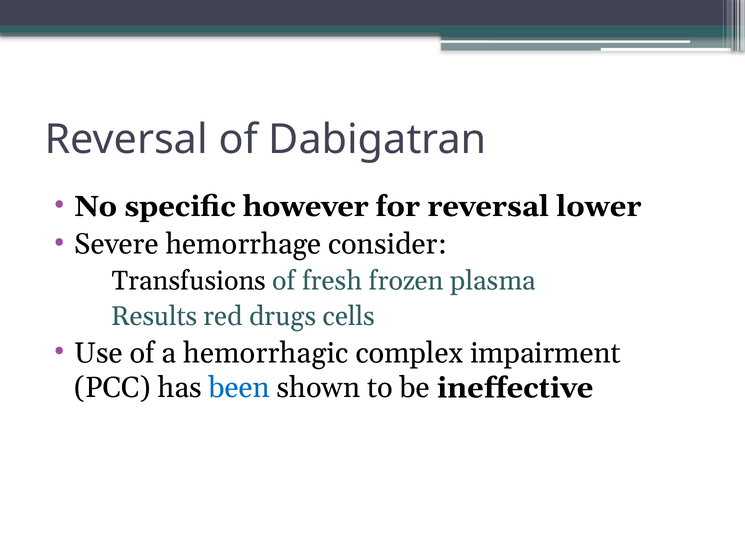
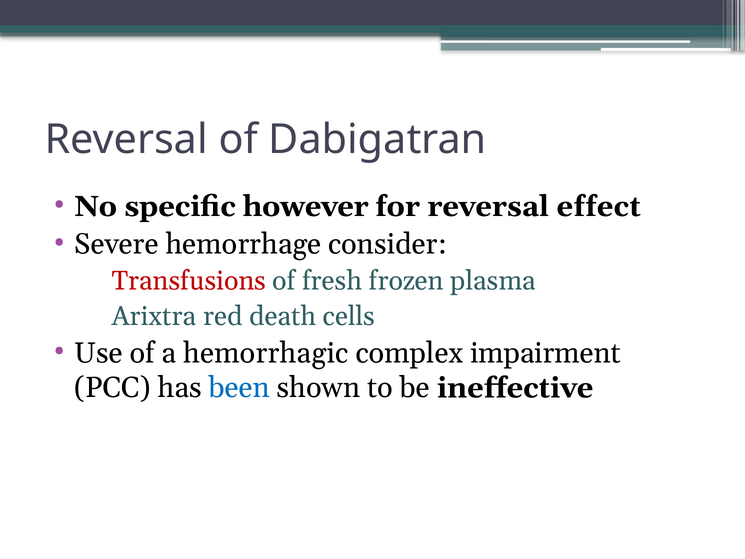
lower: lower -> effect (599, 206)
Transfusions colour: black -> red (189, 281)
Results: Results -> Arixtra (154, 316)
drugs: drugs -> death (283, 316)
